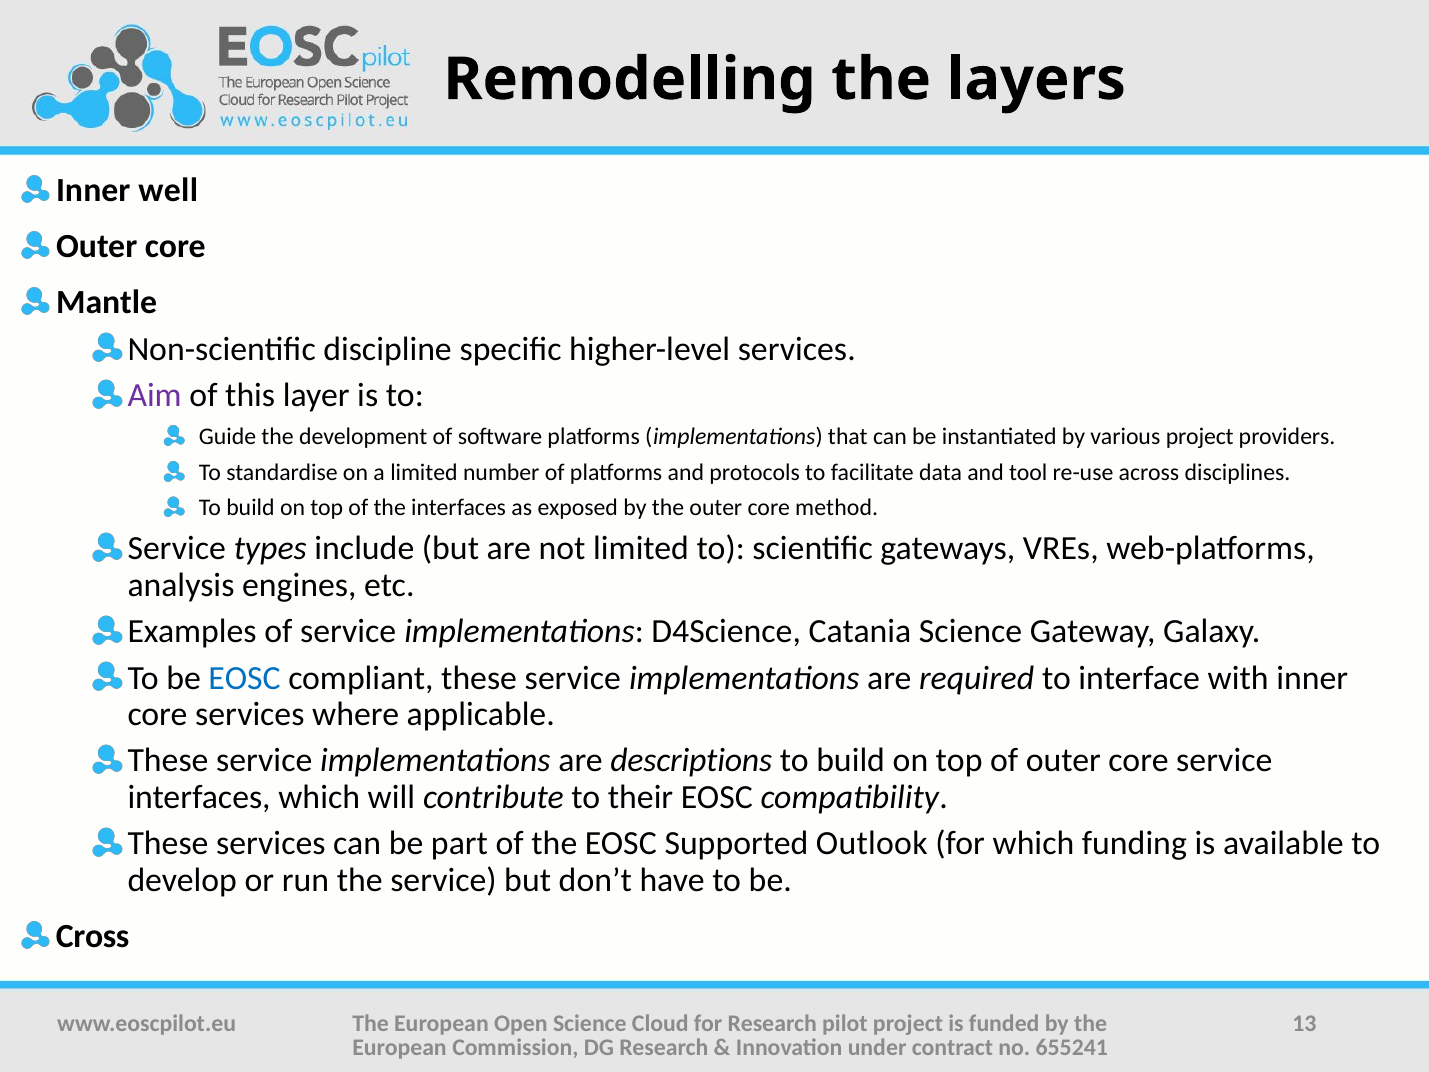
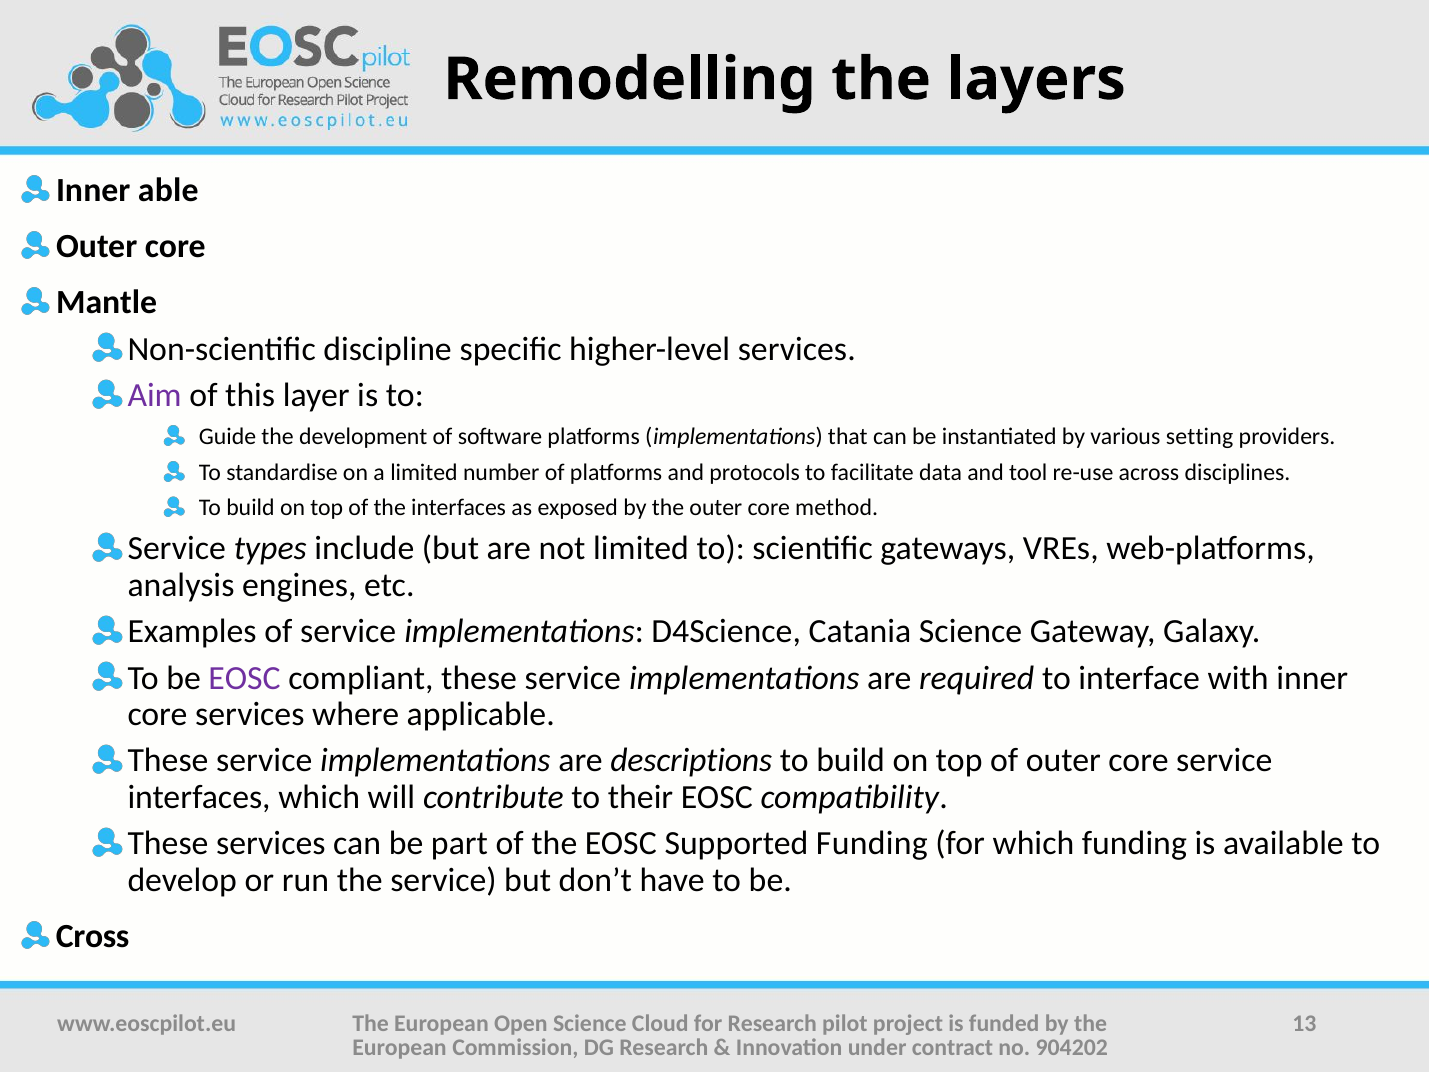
well: well -> able (168, 190)
various project: project -> setting (1200, 436)
EOSC colour: blue -> purple (245, 678)
Supported Outlook: Outlook -> Funding (872, 843)
655241: 655241 -> 904202 (1072, 1047)
